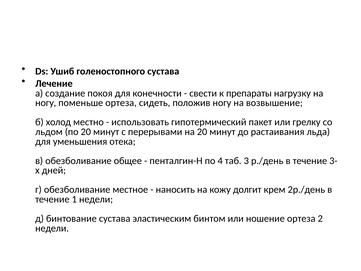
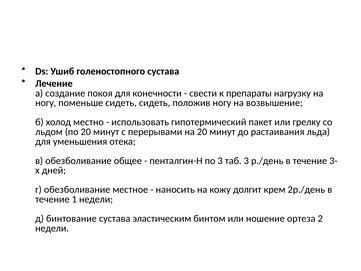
поменьше ортеза: ортеза -> сидеть (121, 103)
по 4: 4 -> 3 (220, 161)
